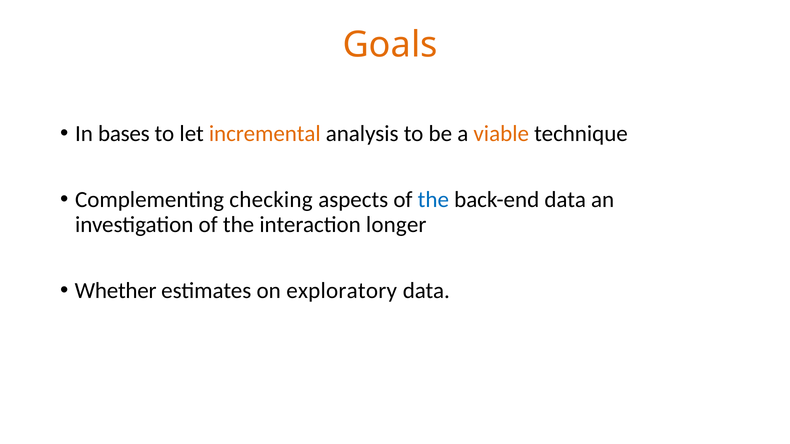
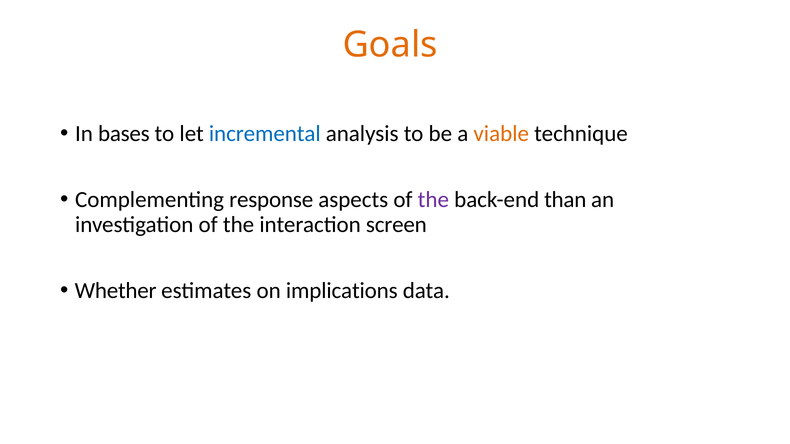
incremental colour: orange -> blue (265, 134)
checking: checking -> response (271, 200)
the colour: blue -> purple (433, 200)
back-end data: data -> than (565, 200)
longer: longer -> screen (396, 225)
exploratory: exploratory -> implications (342, 291)
